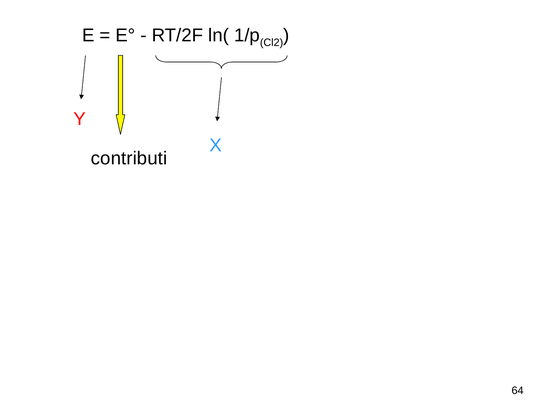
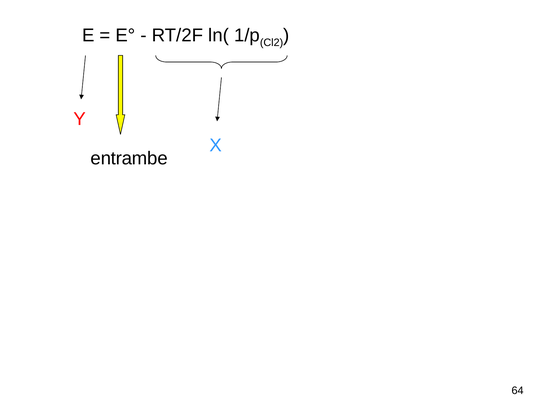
contributi: contributi -> entrambe (129, 158)
